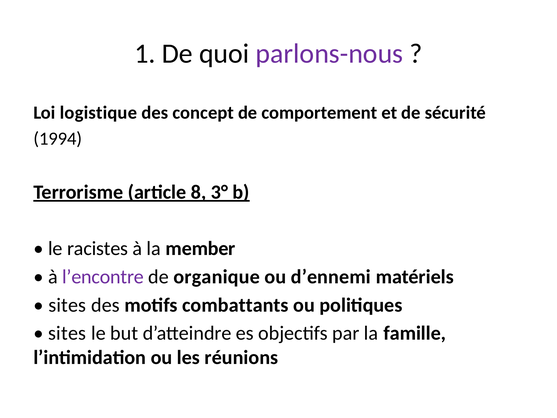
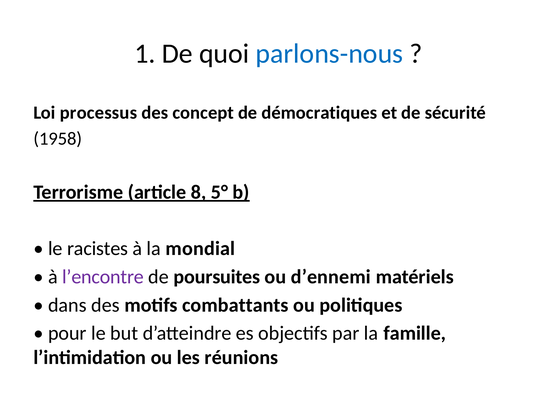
parlons-nous colour: purple -> blue (329, 53)
logistique: logistique -> processus (98, 113)
comportement: comportement -> démocratiques (319, 113)
1994: 1994 -> 1958 (58, 139)
3°: 3° -> 5° (219, 192)
member: member -> mondial (200, 248)
organique: organique -> poursuites (217, 277)
sites: sites -> dans (67, 305)
sites: sites -> pour (67, 333)
